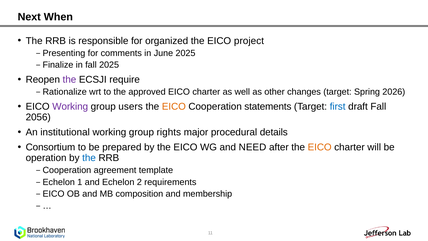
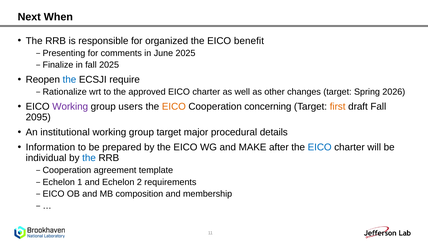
project: project -> benefit (249, 41)
the colour: purple -> blue (69, 80)
statements: statements -> concerning (268, 106)
first colour: blue -> orange (338, 106)
2056: 2056 -> 2095 (38, 117)
group rights: rights -> target (169, 132)
Consortium: Consortium -> Information (50, 147)
NEED: NEED -> MAKE (253, 147)
EICO colour: orange -> blue (320, 147)
operation: operation -> individual (46, 158)
